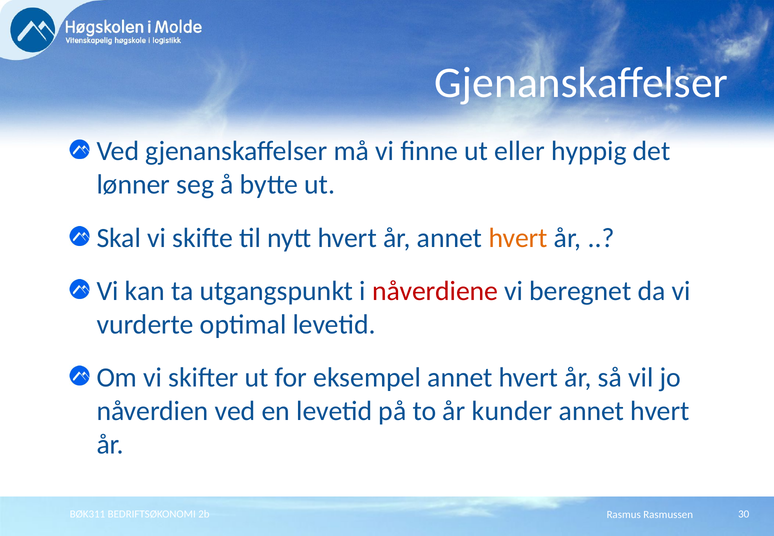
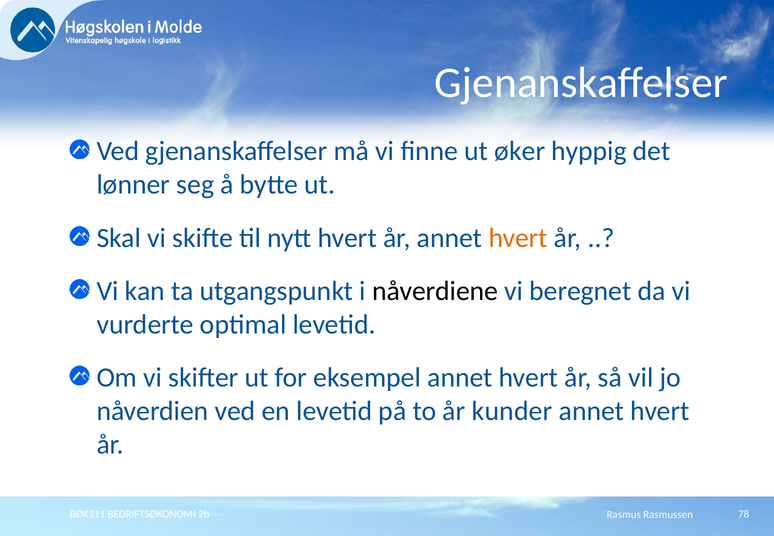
eller: eller -> øker (520, 151)
nåverdiene colour: red -> black (435, 291)
30: 30 -> 78 (744, 514)
